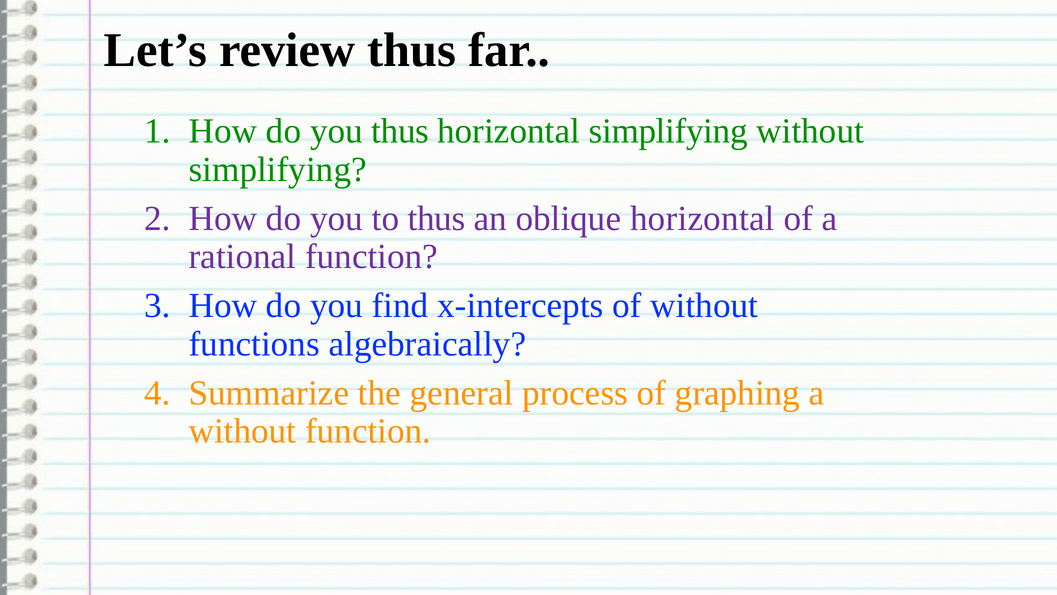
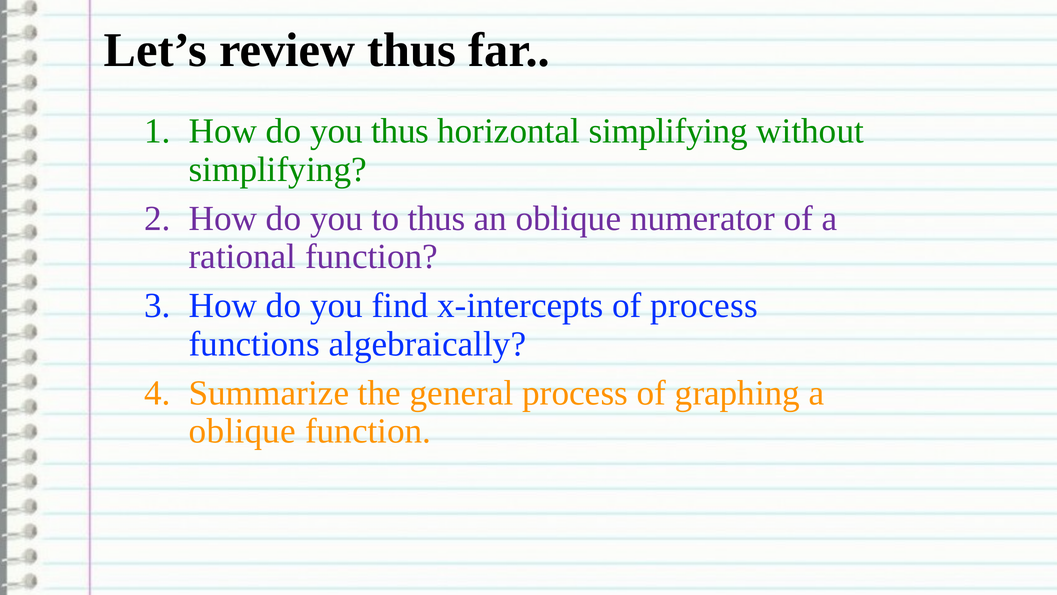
oblique horizontal: horizontal -> numerator (702, 218)
of without: without -> process (704, 306)
without: without -> oblique (242, 431)
